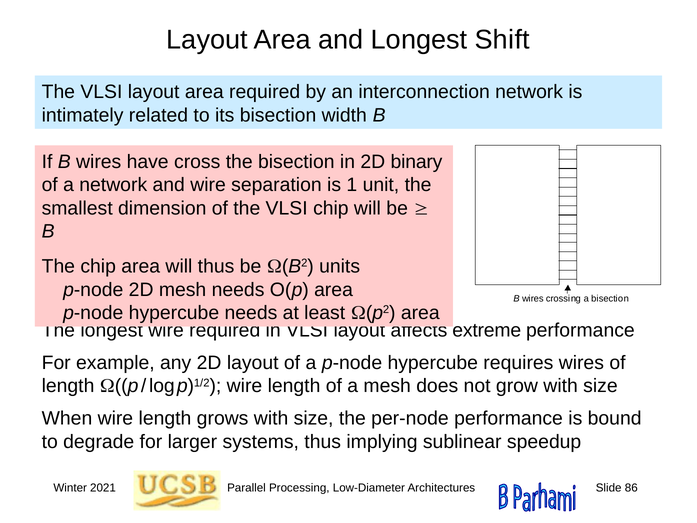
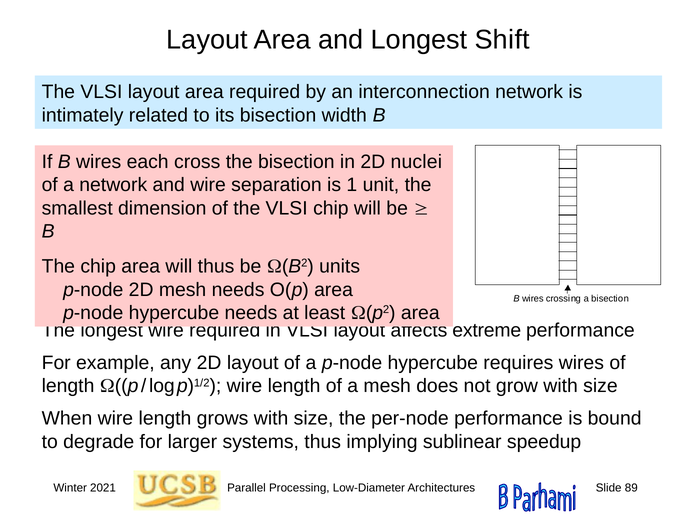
have: have -> each (148, 162)
binary: binary -> nuclei (416, 162)
86: 86 -> 89 (631, 488)
